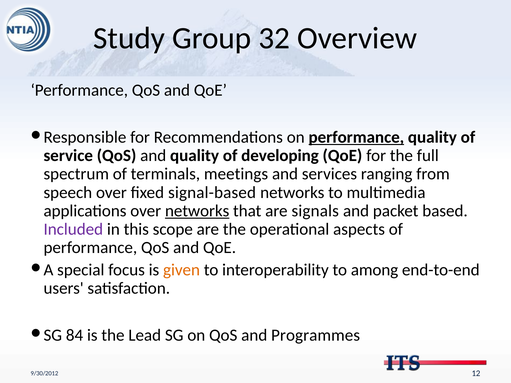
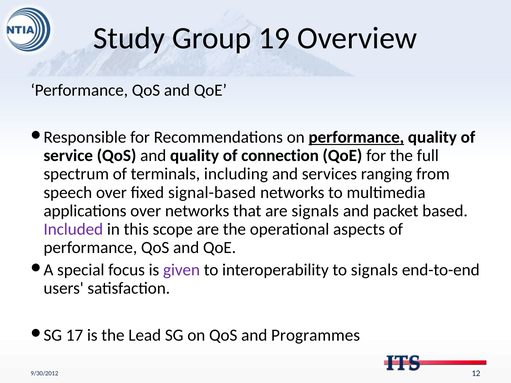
32: 32 -> 19 (274, 38)
developing: developing -> connection (280, 156)
meetings: meetings -> including (236, 174)
networks underline: present -> none (197, 211)
given colour: orange -> purple (182, 270)
to among: among -> signals (374, 270)
84: 84 -> 17 (75, 336)
